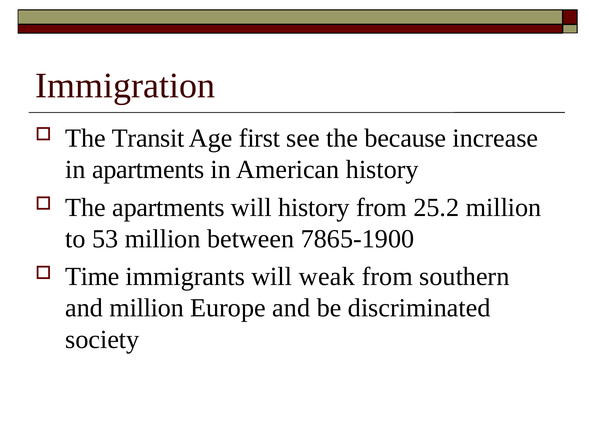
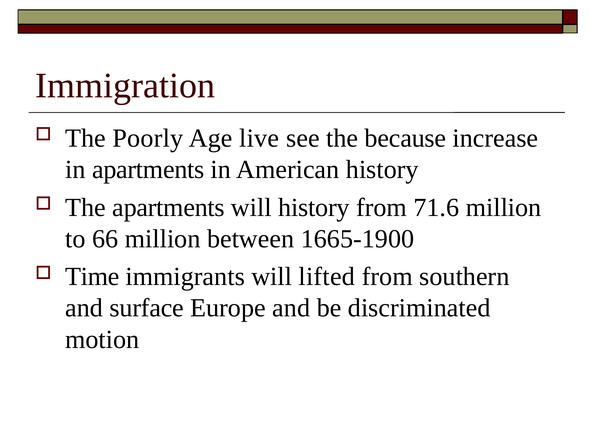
Transit: Transit -> Poorly (148, 138)
first: first -> live (259, 138)
25.2: 25.2 -> 71.6 (436, 208)
53: 53 -> 66 (105, 239)
7865-1900: 7865-1900 -> 1665-1900 (358, 239)
weak: weak -> lifted (327, 277)
and million: million -> surface (147, 309)
society: society -> motion (102, 340)
